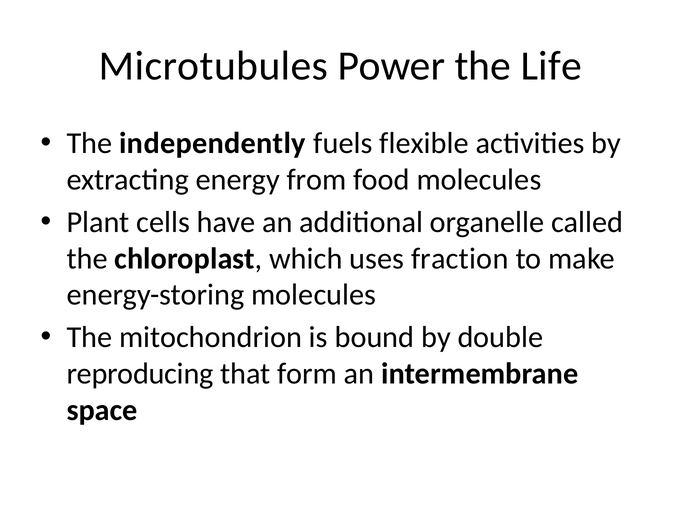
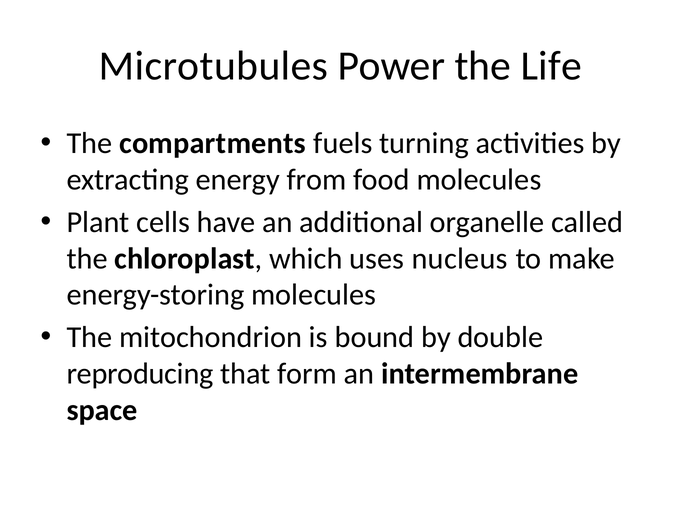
independently: independently -> compartments (213, 143)
flexible: flexible -> turning (424, 143)
fraction: fraction -> nucleus (460, 258)
